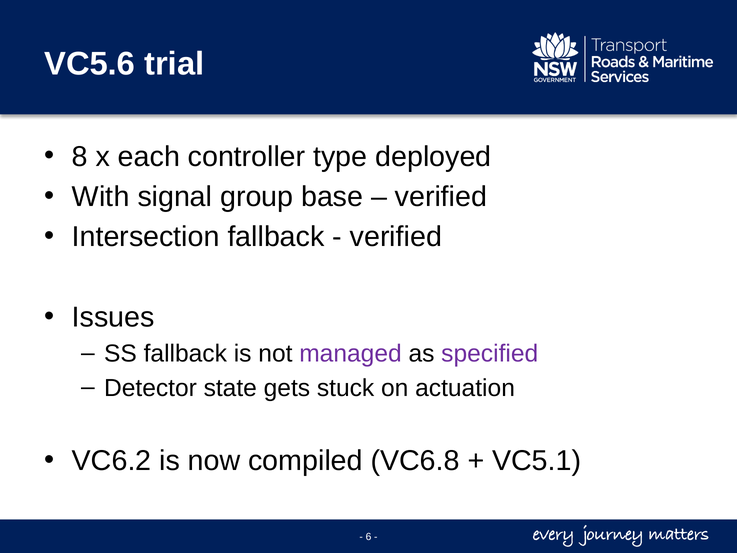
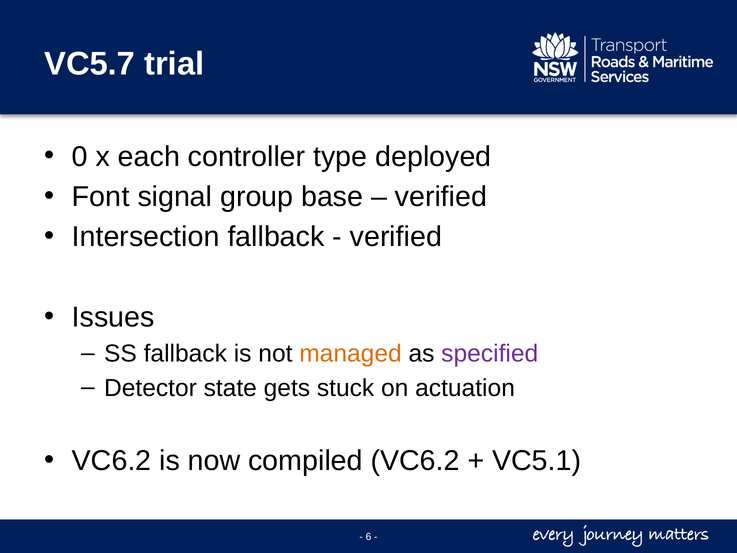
VC5.6: VC5.6 -> VC5.7 (90, 64)
8: 8 -> 0 (80, 156)
With: With -> Font (101, 197)
managed colour: purple -> orange (350, 354)
compiled VC6.8: VC6.8 -> VC6.2 (415, 460)
